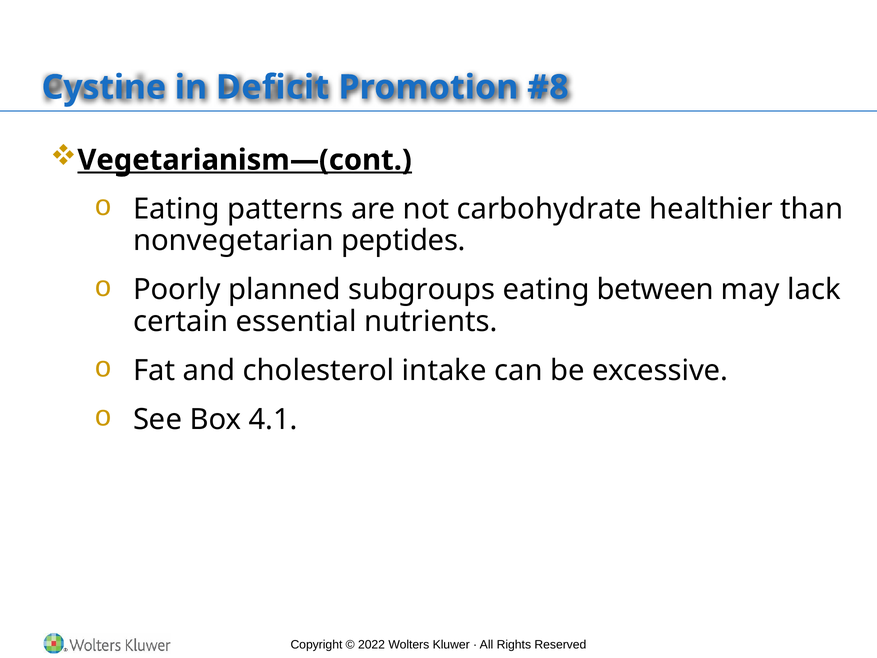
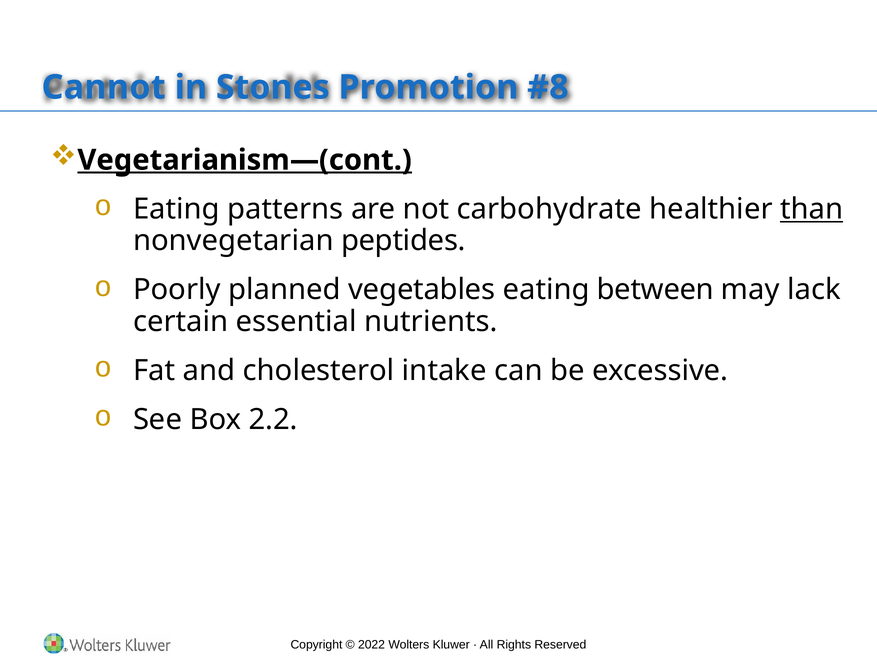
Cystine: Cystine -> Cannot (104, 87)
Deficit: Deficit -> Stones (273, 87)
than underline: none -> present (812, 209)
subgroups: subgroups -> vegetables (422, 290)
4.1: 4.1 -> 2.2 (273, 419)
